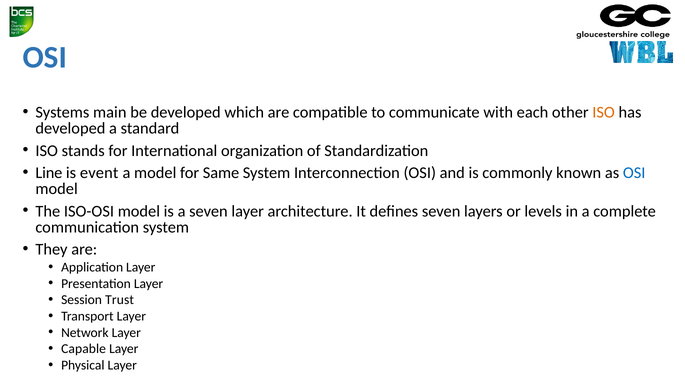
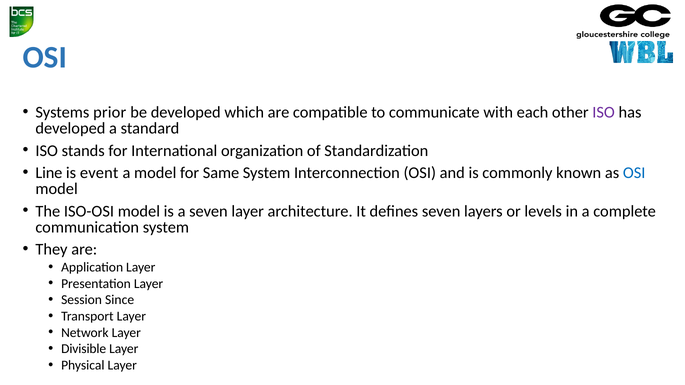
main: main -> prior (110, 112)
ISO colour: orange -> purple (604, 112)
Trust: Trust -> Since (120, 300)
Capable: Capable -> Divisible (84, 349)
